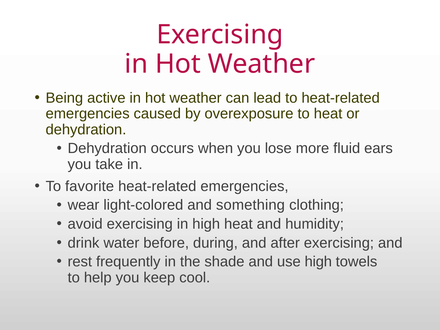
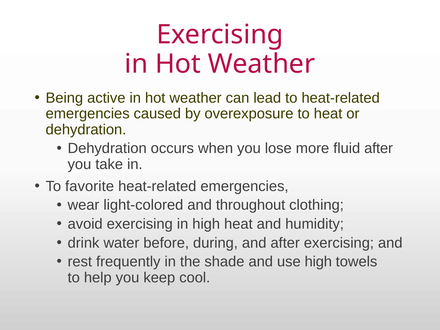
fluid ears: ears -> after (379, 148)
something: something -> throughout (251, 205)
